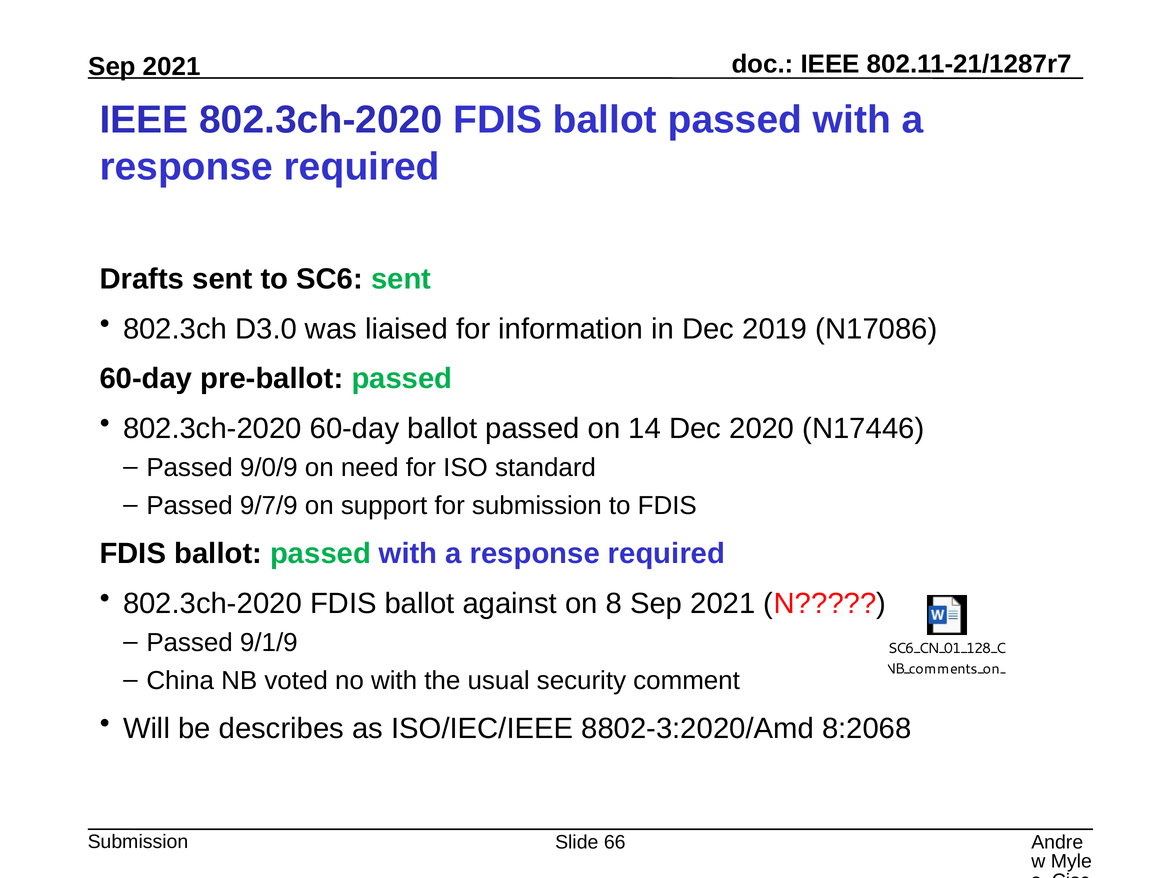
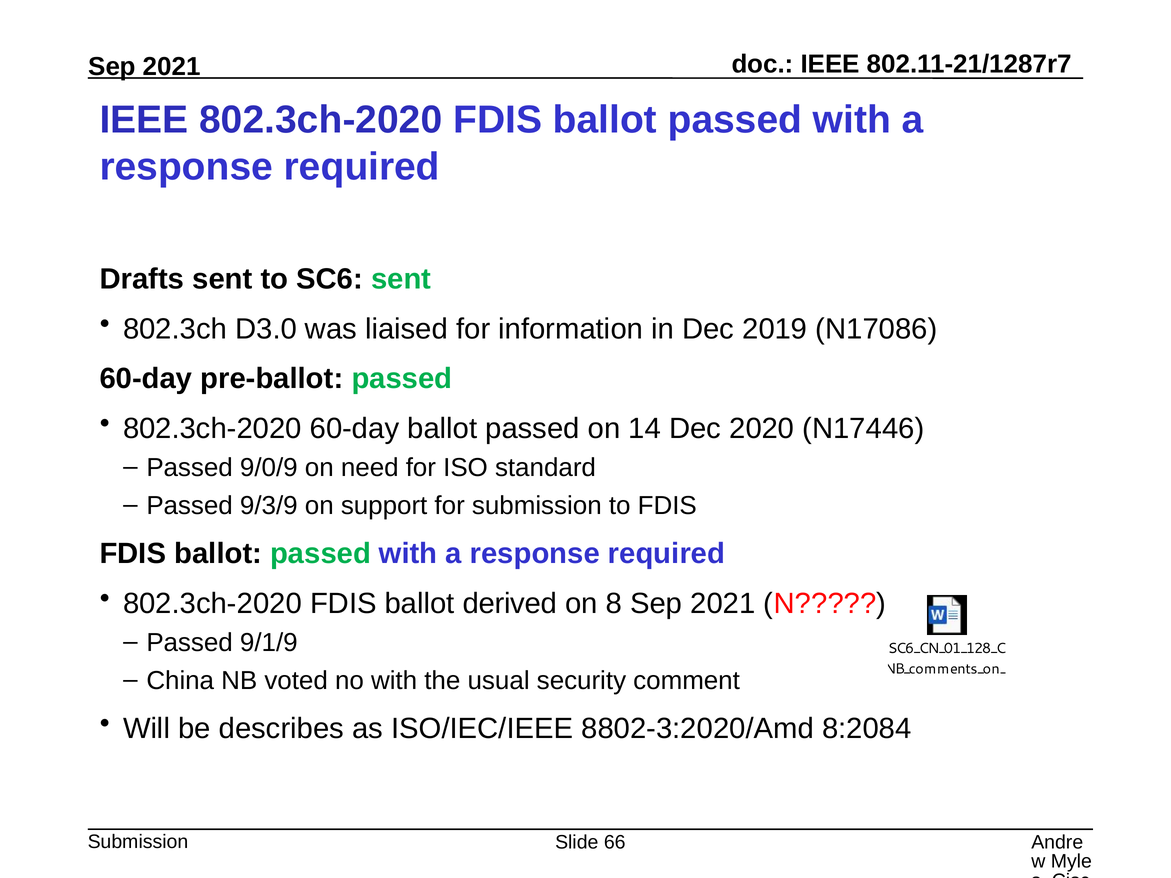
9/7/9: 9/7/9 -> 9/3/9 (269, 506)
against: against -> derived (510, 604)
8:2068: 8:2068 -> 8:2084 (867, 729)
